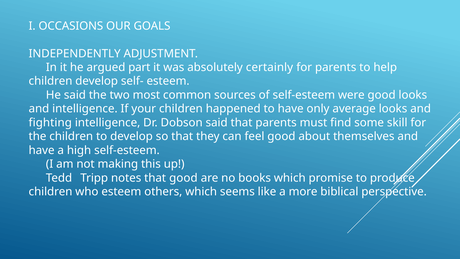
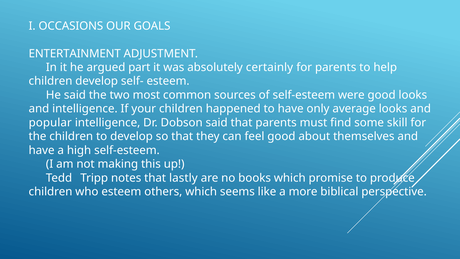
INDEPENDENTLY: INDEPENDENTLY -> ENTERTAINMENT (75, 54)
fighting: fighting -> popular (50, 123)
that good: good -> lastly (183, 178)
